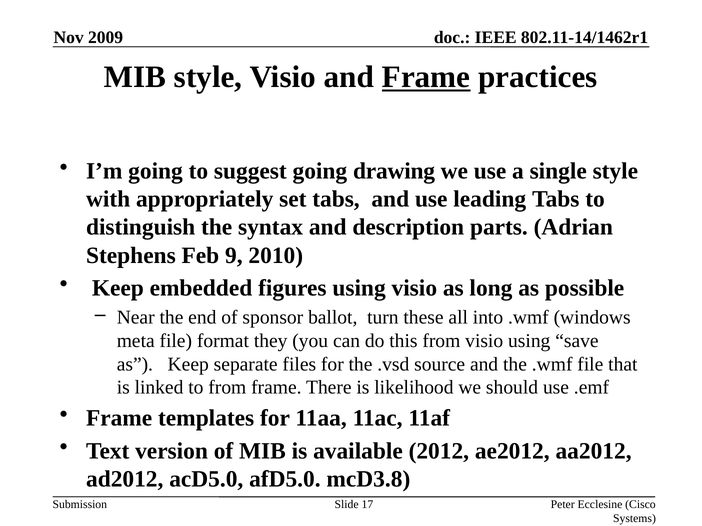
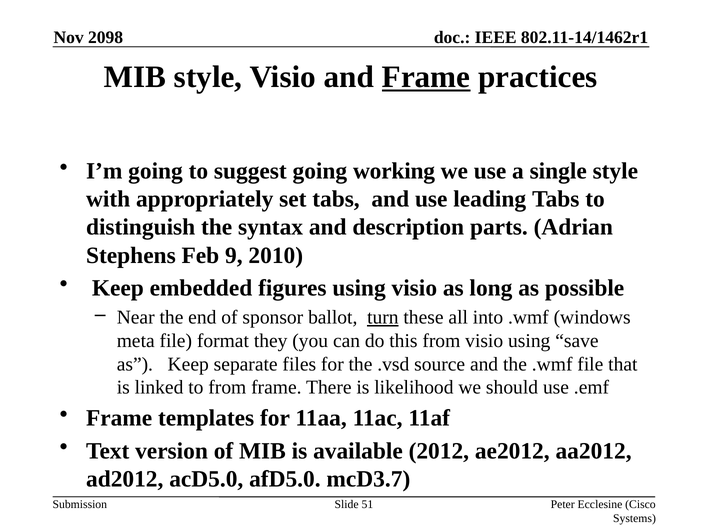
2009: 2009 -> 2098 (106, 38)
drawing: drawing -> working (394, 171)
turn underline: none -> present (383, 318)
mcD3.8: mcD3.8 -> mcD3.7 (368, 479)
17: 17 -> 51 (367, 505)
